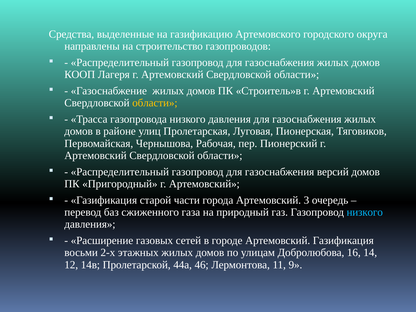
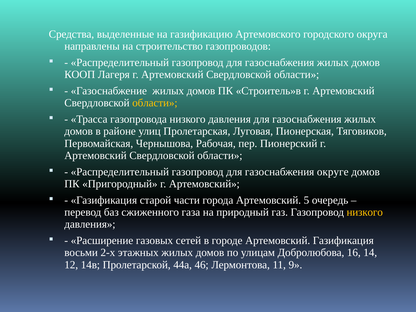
версий: версий -> округе (333, 172)
3: 3 -> 5 (306, 200)
низкого colour: light blue -> yellow (365, 212)
